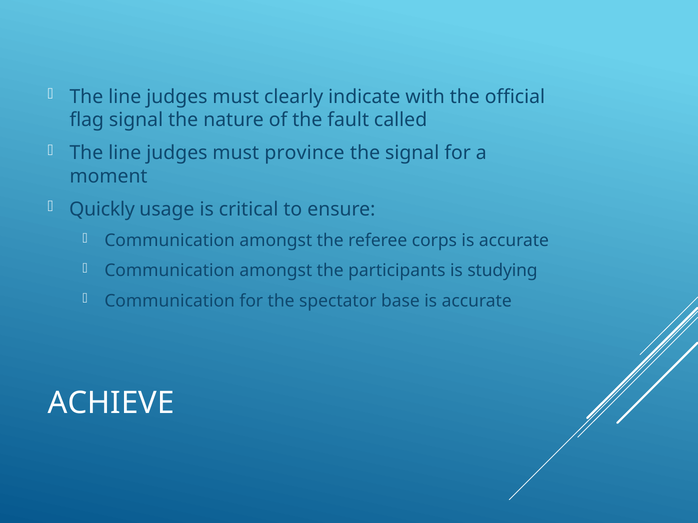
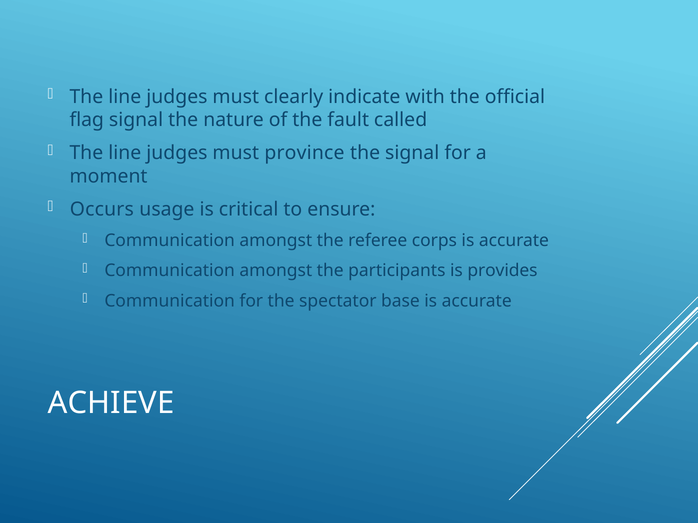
Quickly: Quickly -> Occurs (102, 209)
studying: studying -> provides (502, 271)
